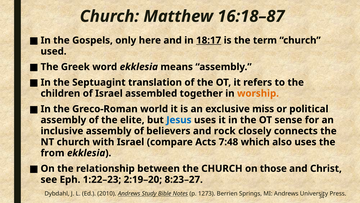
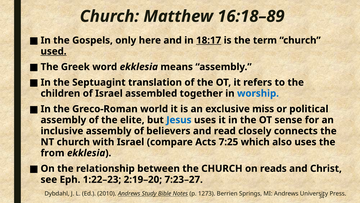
16:18–87: 16:18–87 -> 16:18–89 (251, 16)
used underline: none -> present (54, 51)
worship colour: orange -> blue (258, 93)
rock: rock -> read (225, 131)
7:48: 7:48 -> 7:25 (228, 142)
those: those -> reads (273, 168)
8:23–27: 8:23–27 -> 7:23–27 (184, 179)
